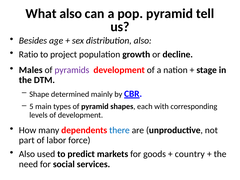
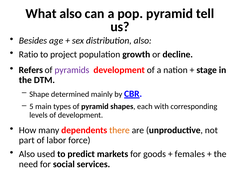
Males: Males -> Refers (31, 70)
there colour: blue -> orange (119, 130)
country: country -> females (190, 154)
